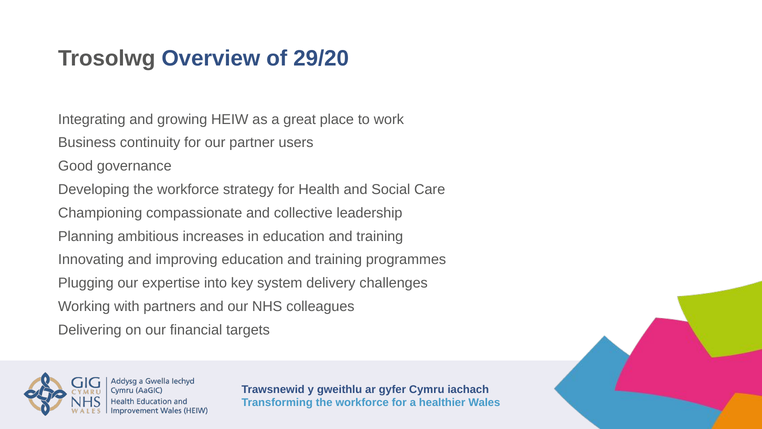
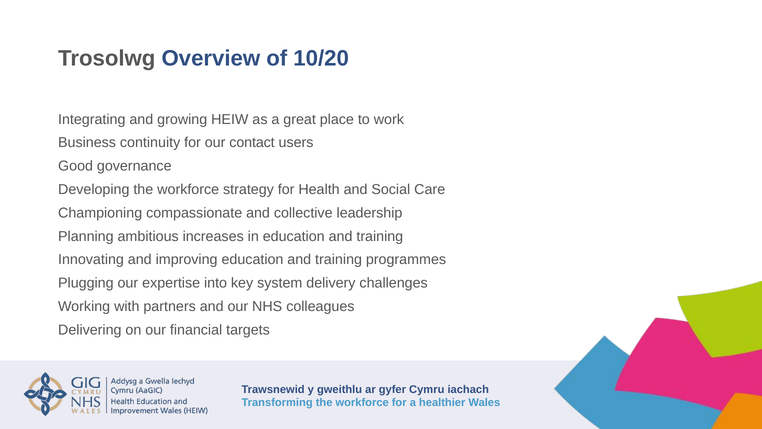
29/20: 29/20 -> 10/20 (321, 58)
partner: partner -> contact (252, 143)
